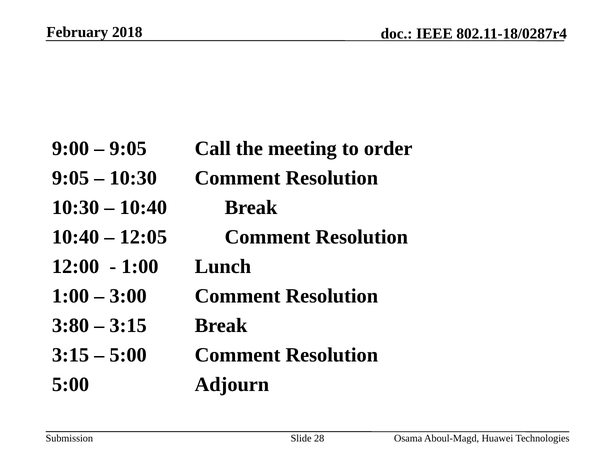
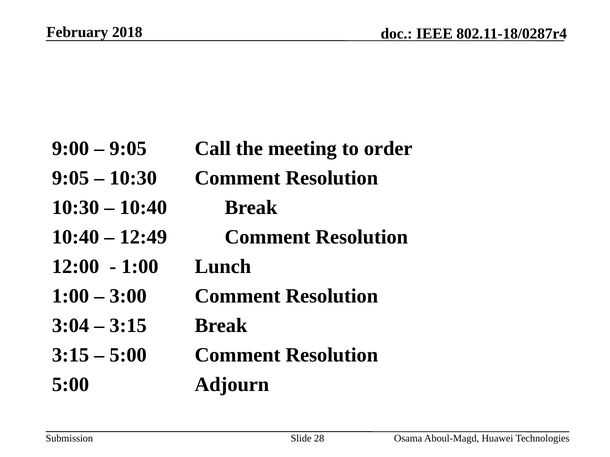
12:05: 12:05 -> 12:49 (143, 237)
3:80: 3:80 -> 3:04 (71, 326)
